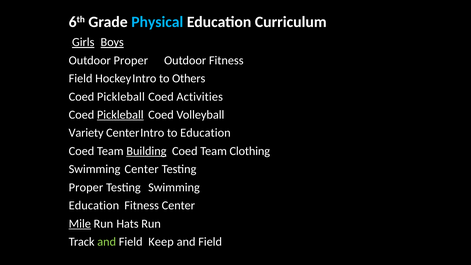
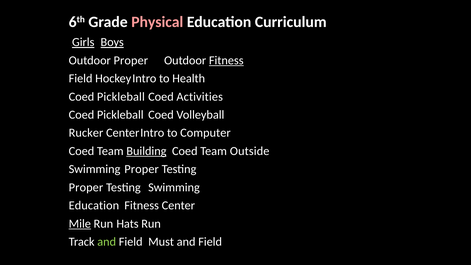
Physical colour: light blue -> pink (157, 22)
Fitness underline: none -> present (226, 60)
Others: Others -> Health (189, 78)
Pickleball underline: present -> none (120, 115)
Variety: Variety -> Rucker (86, 133)
to Education: Education -> Computer (205, 133)
Clothing: Clothing -> Outside (250, 151)
Swimming Center: Center -> Proper (142, 169)
Keep: Keep -> Must (161, 242)
